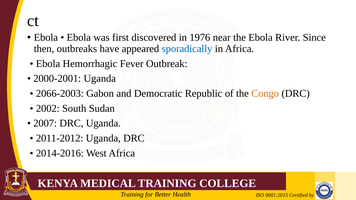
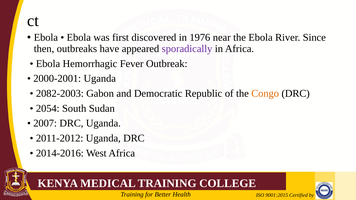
sporadically colour: blue -> purple (187, 49)
2066-2003: 2066-2003 -> 2082-2003 (60, 94)
2002: 2002 -> 2054 (48, 108)
